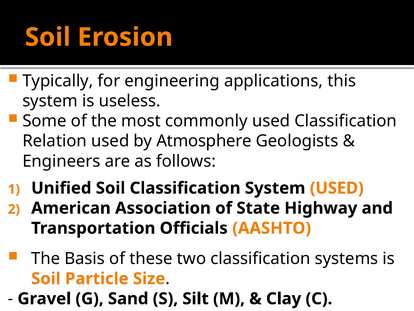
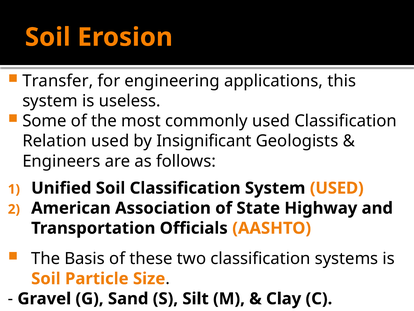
Typically: Typically -> Transfer (58, 81)
Atmosphere: Atmosphere -> Insignificant (204, 141)
